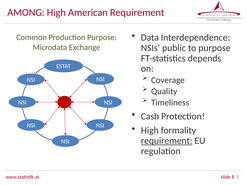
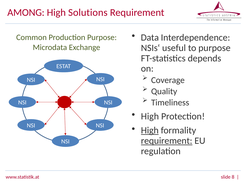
American: American -> Solutions (88, 12)
public: public -> useful (174, 48)
Cash: Cash -> High (150, 116)
High underline: none -> present (150, 131)
